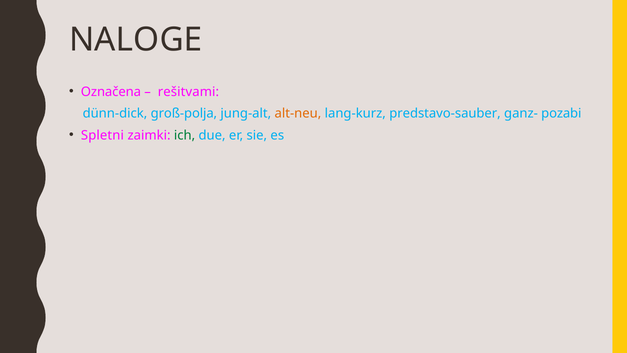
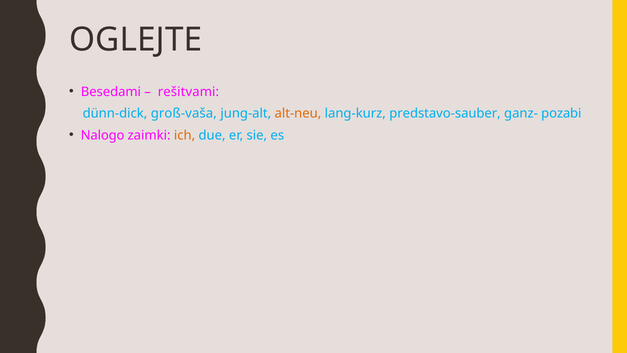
NALOGE: NALOGE -> OGLEJTE (136, 40)
Označena: Označena -> Besedami (111, 92)
groß-polja: groß-polja -> groß-vaša (184, 113)
Spletni: Spletni -> Nalogo (103, 135)
ich colour: green -> orange (185, 135)
